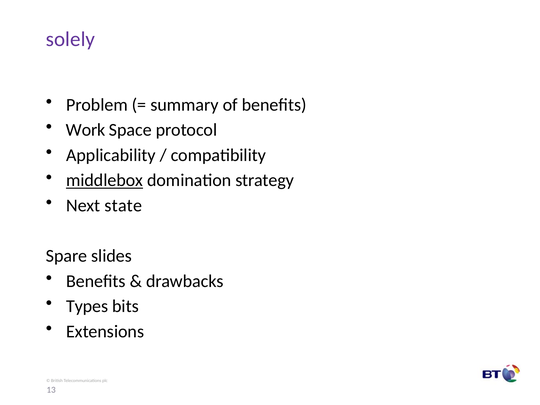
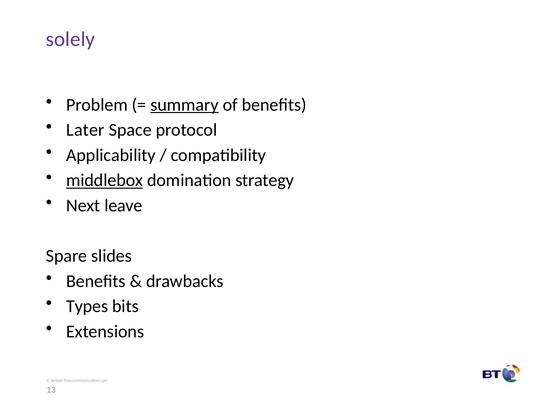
summary underline: none -> present (185, 105)
Work: Work -> Later (85, 130)
state: state -> leave (123, 206)
